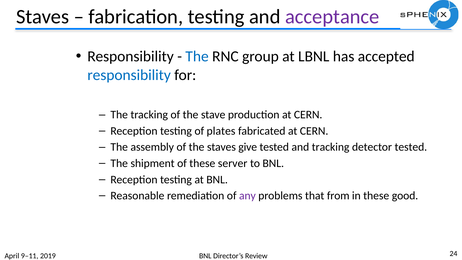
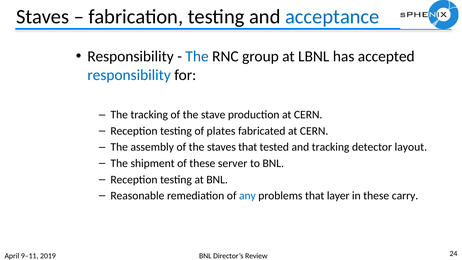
acceptance colour: purple -> blue (332, 17)
staves give: give -> that (248, 147)
detector tested: tested -> layout (411, 147)
any colour: purple -> blue (247, 196)
from: from -> layer (338, 196)
good: good -> carry (405, 196)
